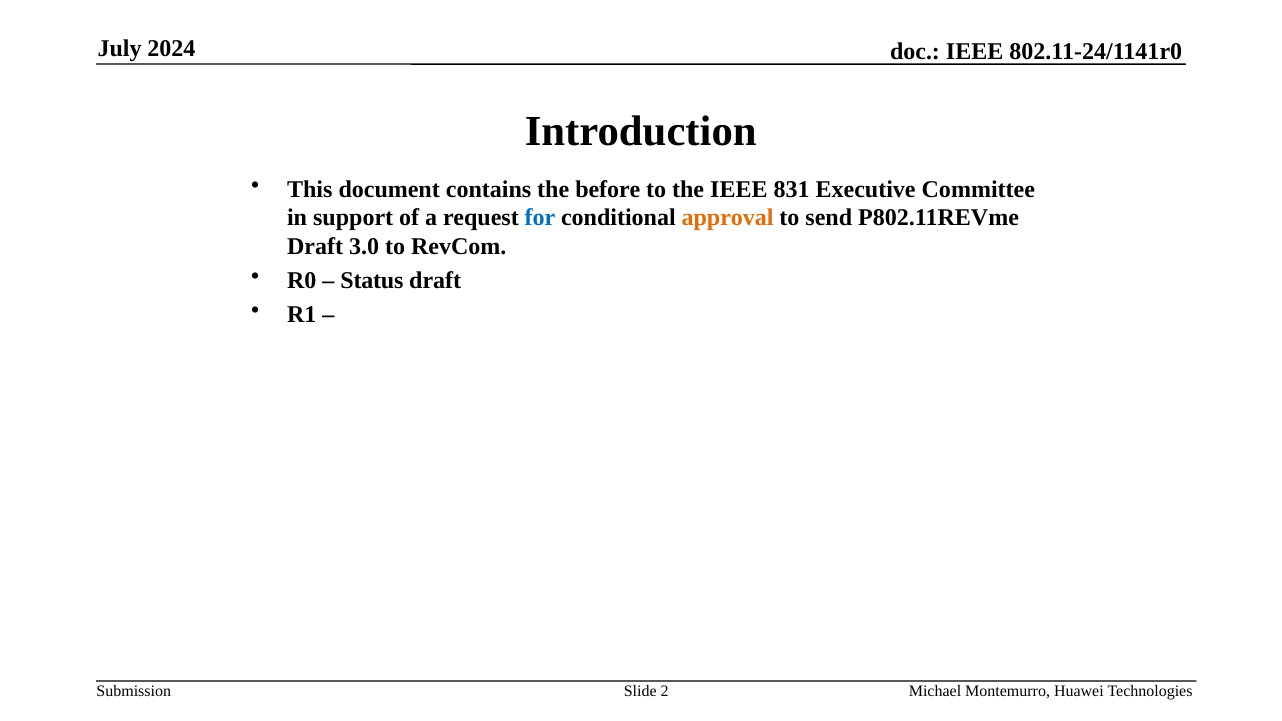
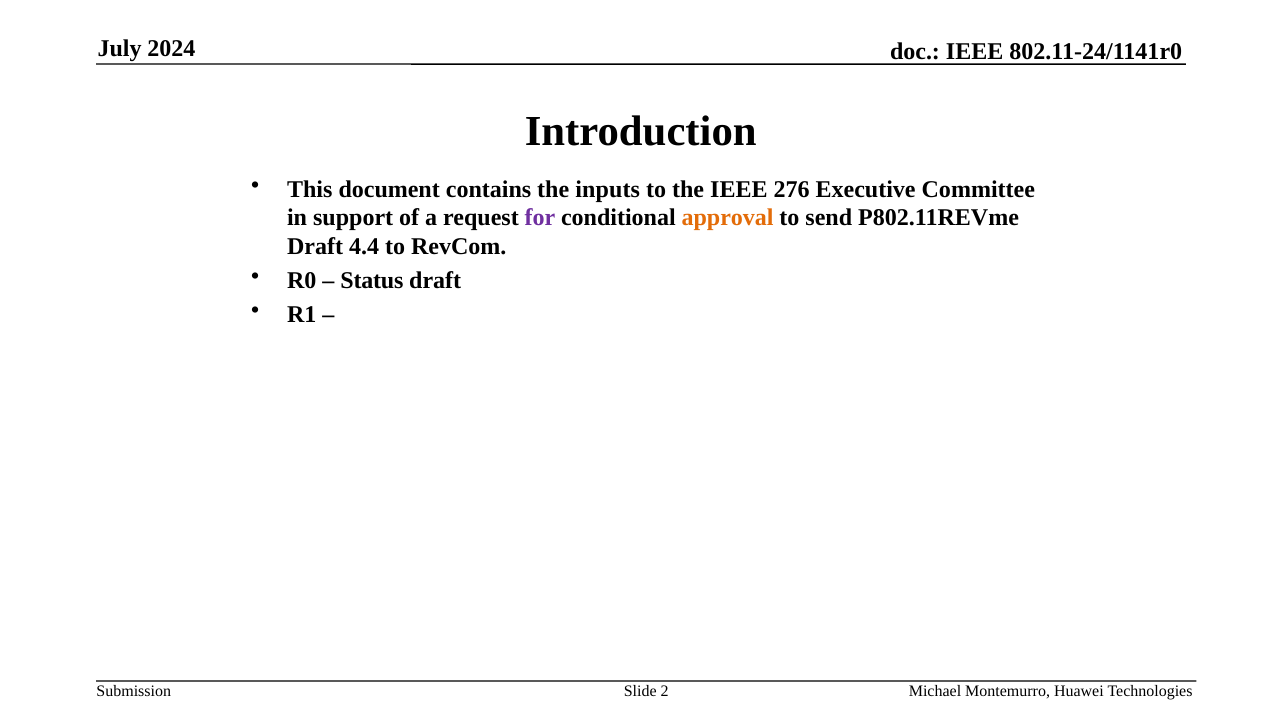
before: before -> inputs (608, 189)
831: 831 -> 276 (792, 189)
for colour: blue -> purple (540, 218)
3.0: 3.0 -> 4.4 (364, 247)
